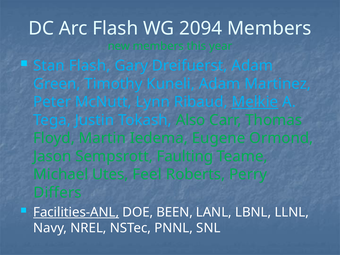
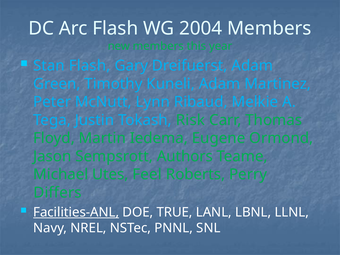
2094: 2094 -> 2004 (201, 29)
Melkie underline: present -> none (255, 102)
Also: Also -> Risk (190, 120)
Faulting: Faulting -> Authors (185, 156)
BEEN: BEEN -> TRUE (175, 212)
